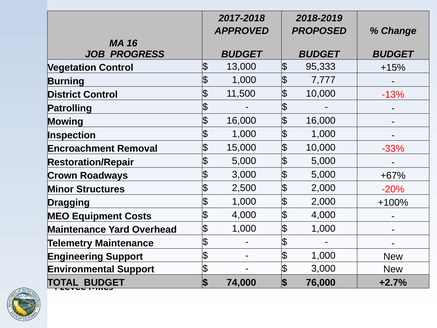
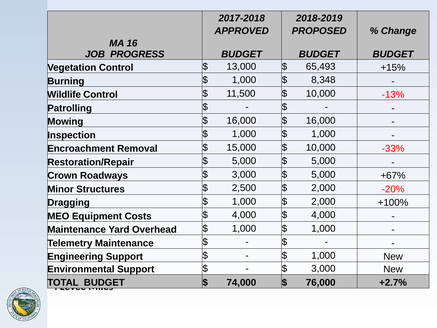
95,333: 95,333 -> 65,493 (321, 66)
7,777: 7,777 -> 8,348 (323, 80)
District: District -> Wildlife (64, 95)
